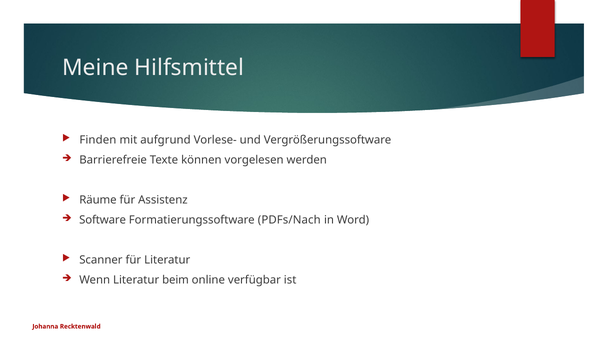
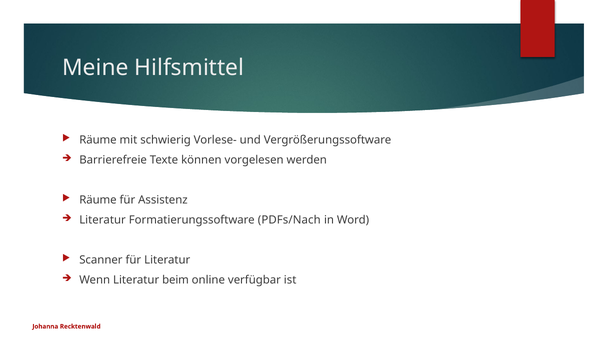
Finden: Finden -> Räume (98, 140)
aufgrund: aufgrund -> schwierig (166, 140)
Software: Software -> Literatur (103, 220)
